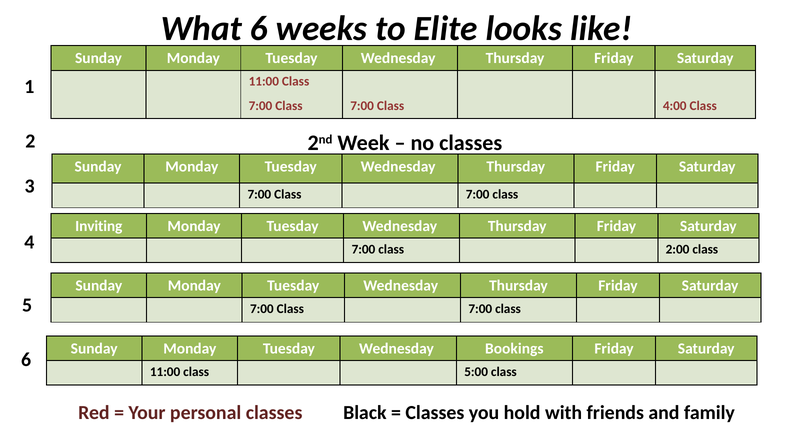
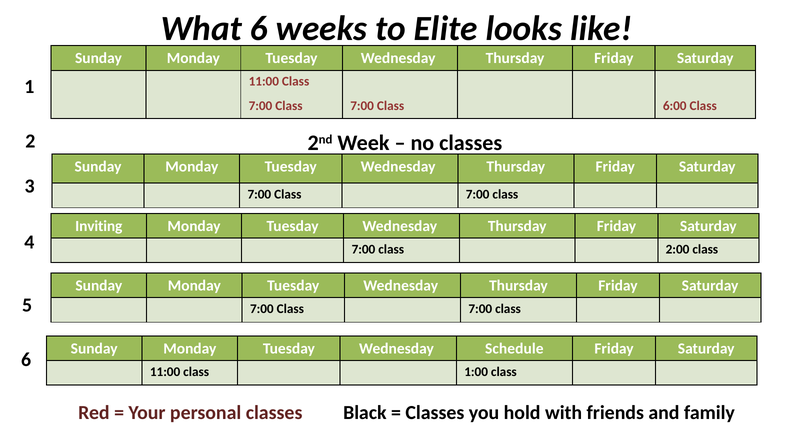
4:00: 4:00 -> 6:00 (675, 106)
Bookings: Bookings -> Schedule (514, 348)
5:00: 5:00 -> 1:00 (476, 371)
